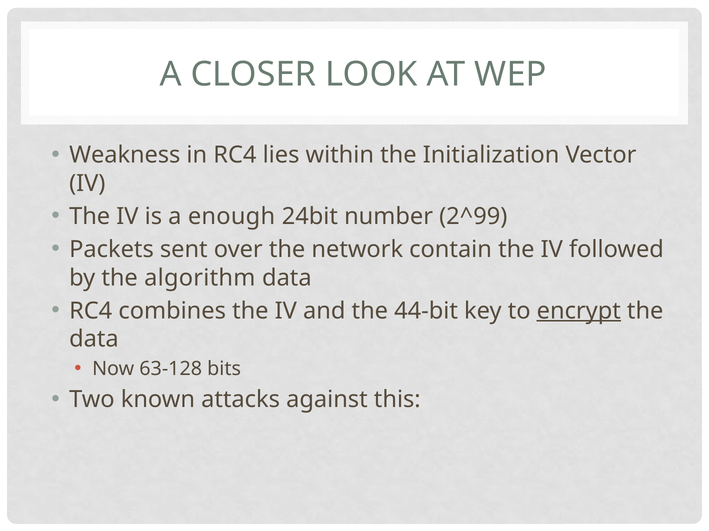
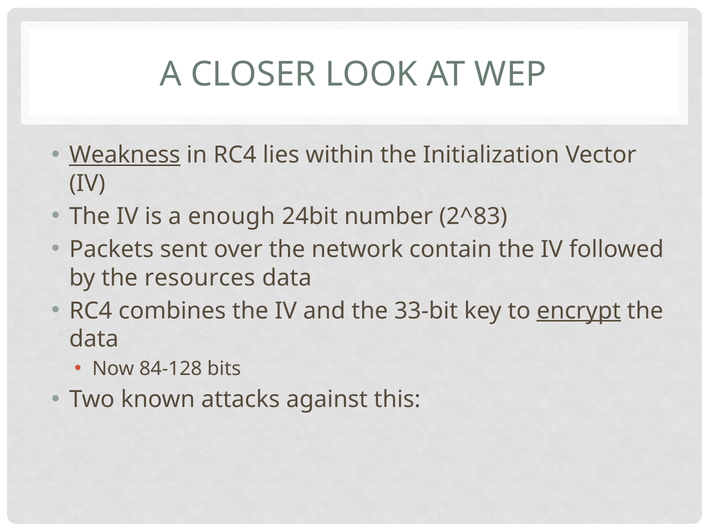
Weakness underline: none -> present (125, 155)
2^99: 2^99 -> 2^83 (473, 217)
algorithm: algorithm -> resources (200, 278)
44-bit: 44-bit -> 33-bit (426, 311)
63-128: 63-128 -> 84-128 (171, 369)
